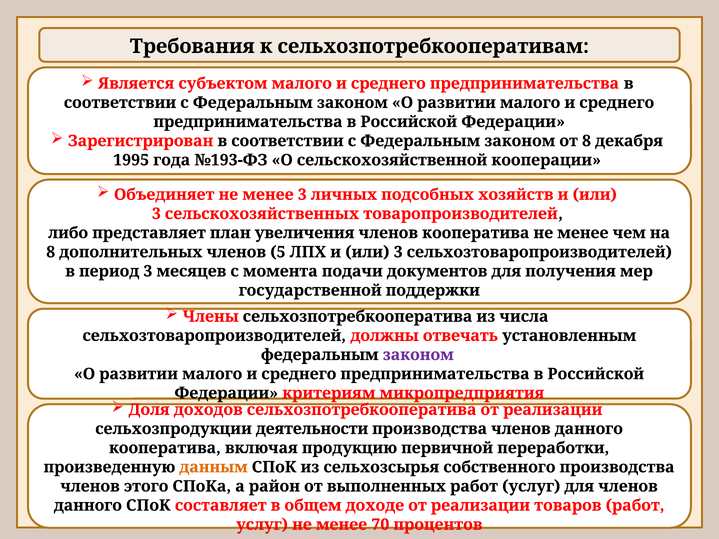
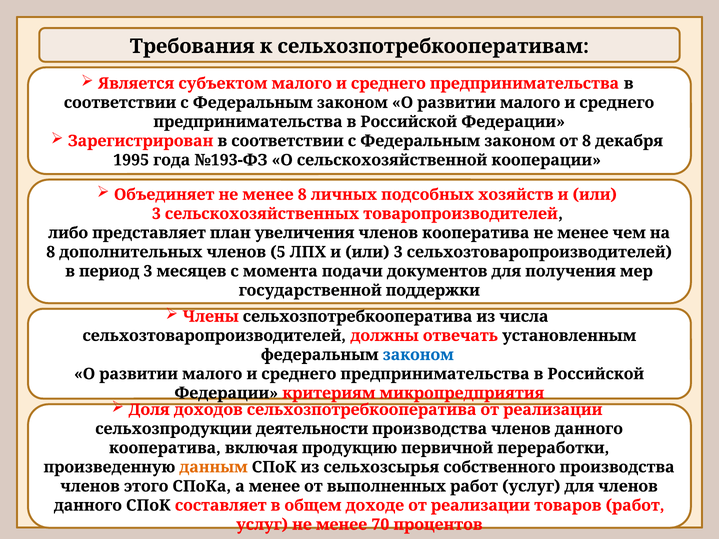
менее 3: 3 -> 8 (302, 195)
законом colour: purple -> blue (418, 355)
а район: район -> менее (274, 486)
